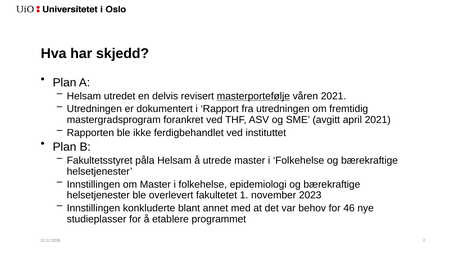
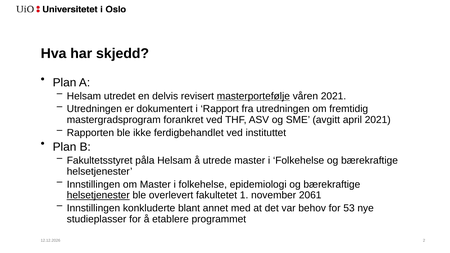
helsetjenester underline: none -> present (98, 195)
2023: 2023 -> 2061 (310, 195)
46: 46 -> 53 (349, 208)
